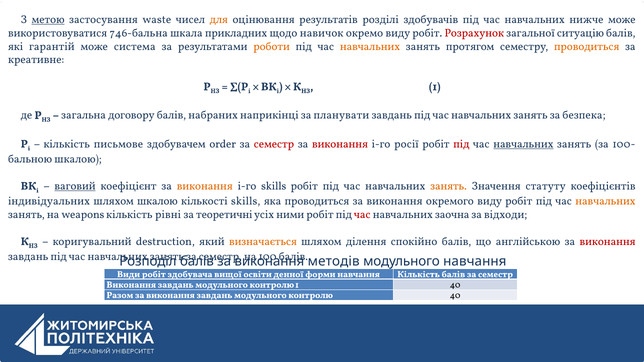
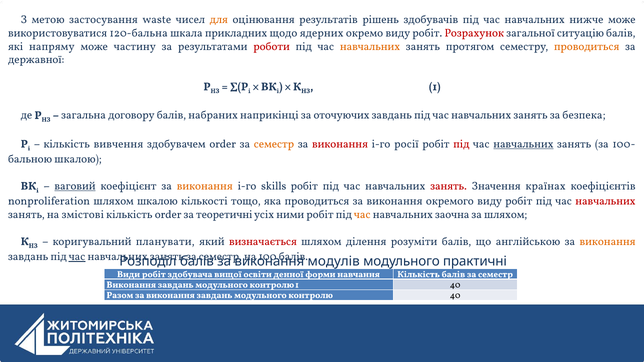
метою underline: present -> none (48, 20)
розділі: розділі -> рішень (381, 20)
746-бальна: 746-бальна -> 120-бальна (139, 33)
навичок: навичок -> ядерних (322, 33)
гарантій: гарантій -> напряму (52, 46)
система: система -> частину (135, 46)
роботи colour: orange -> red (272, 46)
креативне: креативне -> державної (36, 60)
планувати: планувати -> оточуючих (342, 115)
письмове: письмове -> вивчення (118, 144)
семестр colour: red -> orange (274, 144)
занять colour: orange -> red (449, 186)
статуту: статуту -> країнах (546, 186)
індивідуальних: індивідуальних -> nonproliferation (49, 201)
кількості skills: skills -> тощо (246, 201)
навчальних colour: orange -> red (605, 201)
weapons: weapons -> змістові (83, 215)
кількість рівні: рівні -> order (168, 215)
час colour: red -> orange (362, 215)
за відходи: відходи -> шляхом (506, 215)
destruction: destruction -> планувати (165, 242)
визначається colour: orange -> red (263, 242)
спокійно: спокійно -> розуміти (414, 242)
виконання colour: red -> orange (608, 242)
час underline: none -> present (77, 257)
методів: методів -> модулів (334, 262)
модульного навчання: навчання -> практичні (475, 262)
